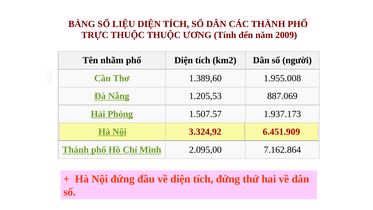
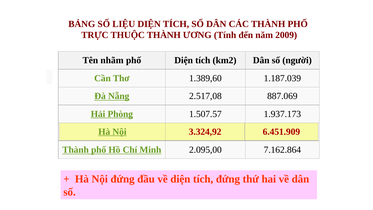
THUỘC THUỘC: THUỘC -> THÀNH (164, 35)
1.955.008: 1.955.008 -> 1.187.039 (282, 78)
1.205,53: 1.205,53 -> 2.517,08 (205, 96)
